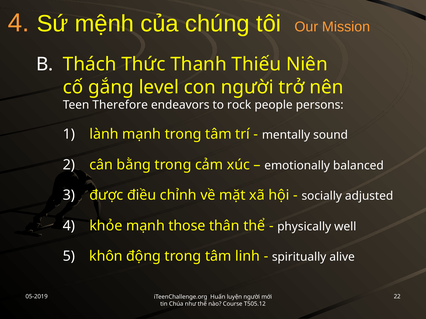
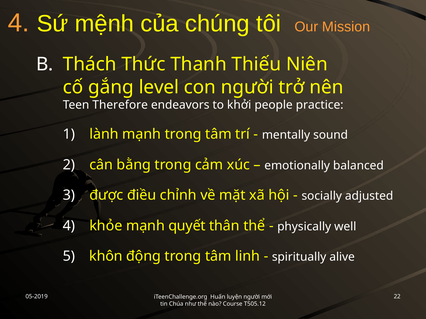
rock: rock -> khởi (239, 105)
persons: persons -> practice (320, 105)
those: those -> quyết (187, 226)
